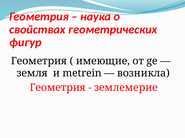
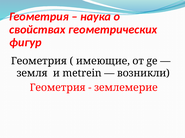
возникла: возникла -> возникли (143, 74)
